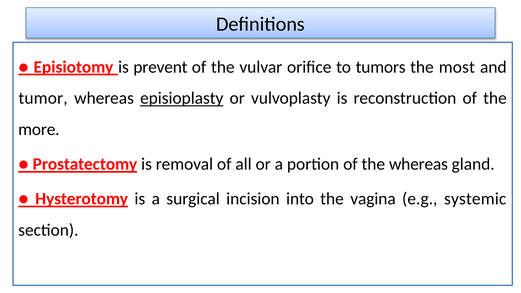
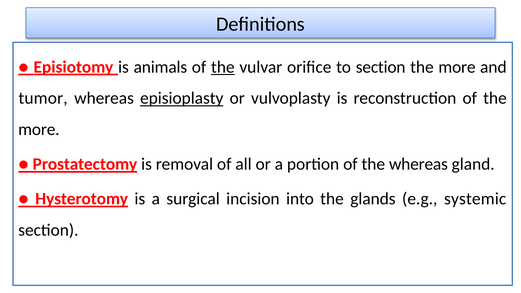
prevent: prevent -> animals (160, 67)
the underline: none -> present (223, 67)
to tumors: tumors -> section (381, 67)
most: most -> more (457, 67)
vagina: vagina -> glands (373, 199)
